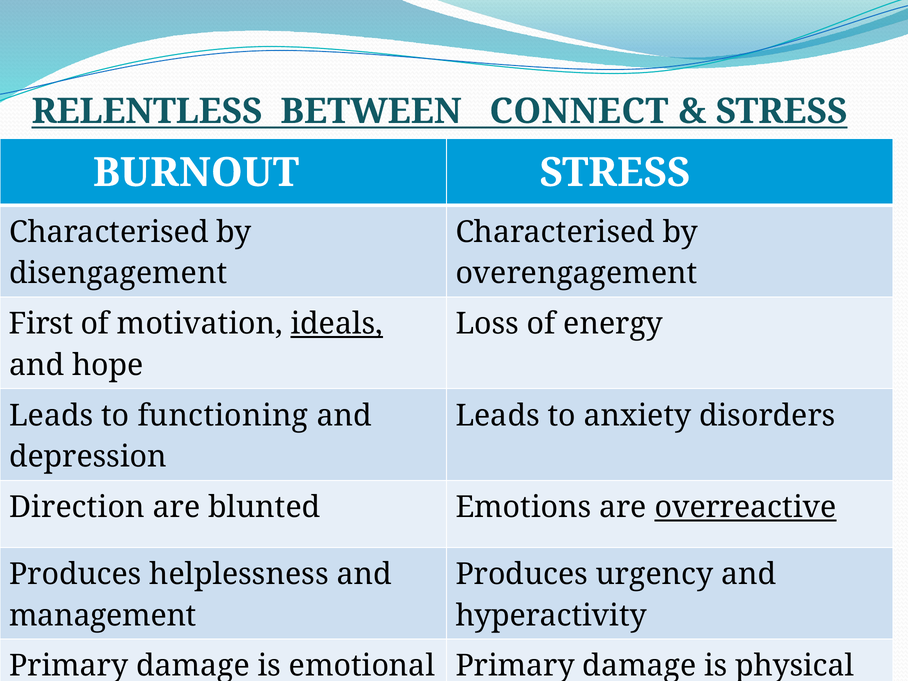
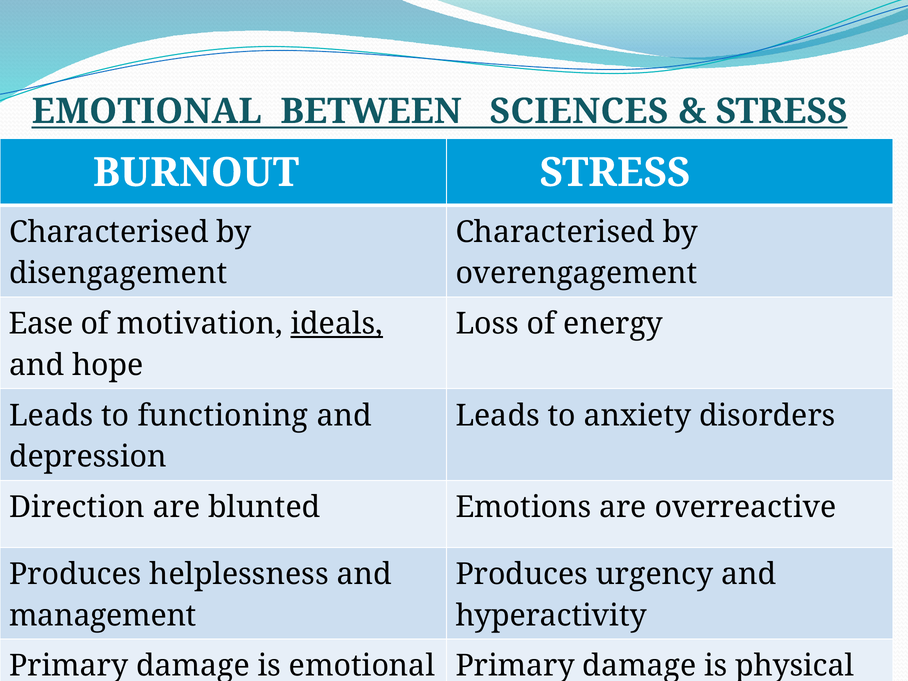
RELENTLESS: RELENTLESS -> EMOTIONAL (147, 111)
CONNECT: CONNECT -> SCIENCES (579, 111)
First: First -> Ease (41, 324)
overreactive underline: present -> none (745, 507)
